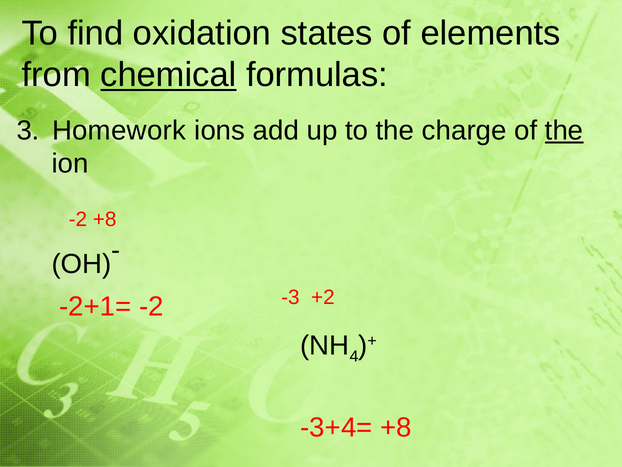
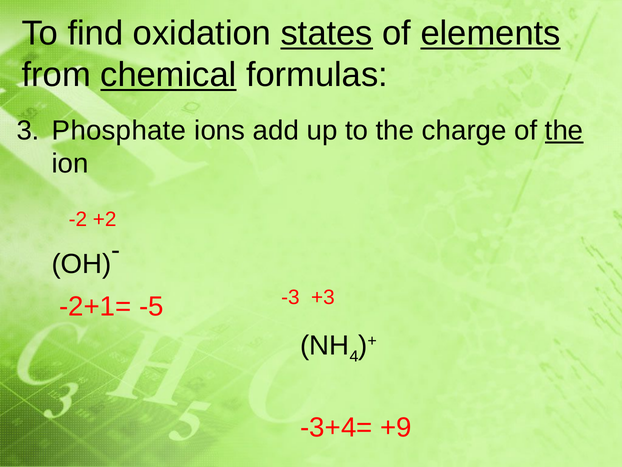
states underline: none -> present (327, 34)
elements underline: none -> present (491, 34)
Homework: Homework -> Phosphate (119, 130)
-2 +8: +8 -> +2 (105, 219)
+2: +2 -> +3 (323, 297)
-2+1= -2: -2 -> -5 (151, 306)
-3+4= +8: +8 -> +9 (396, 427)
